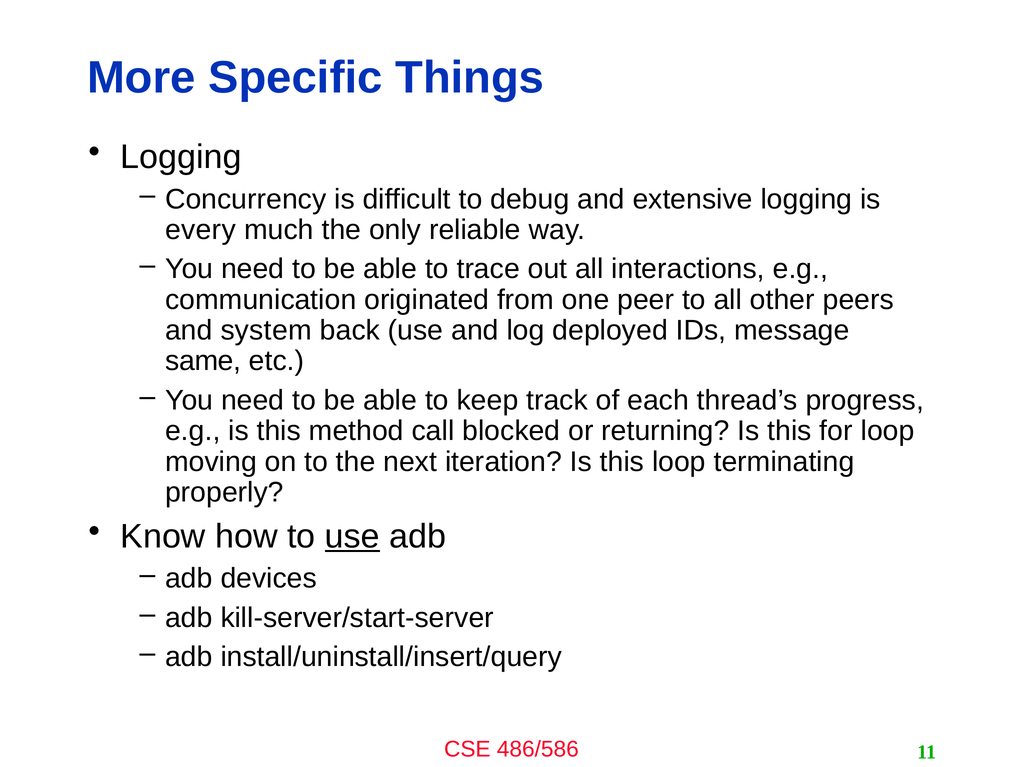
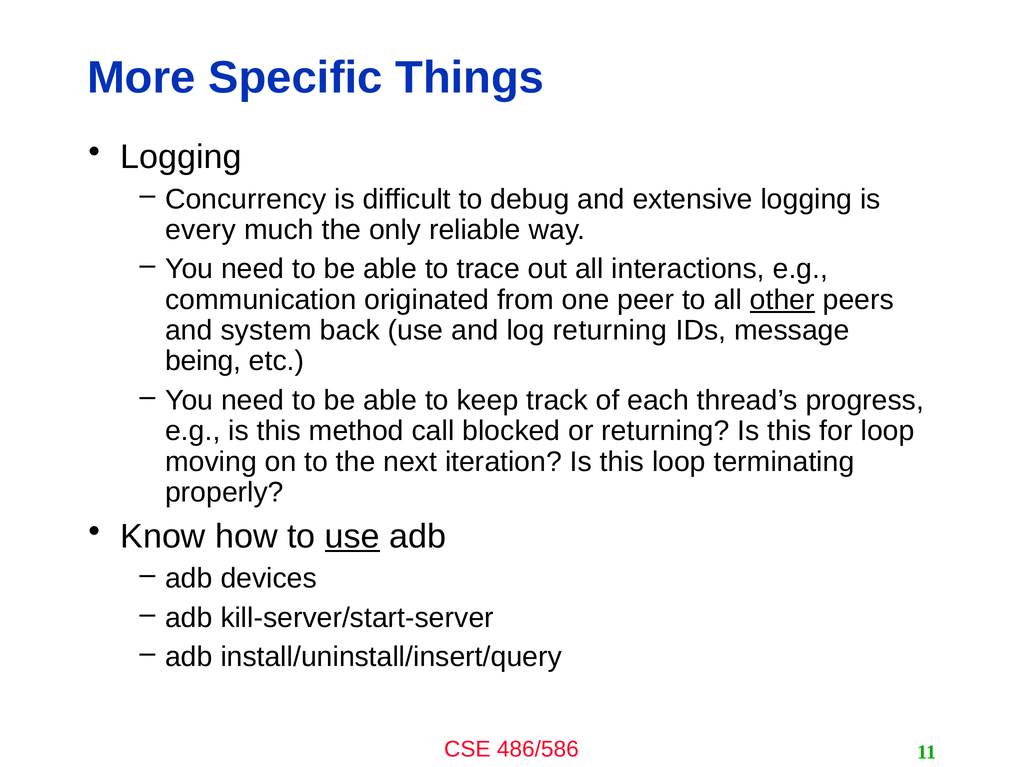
other underline: none -> present (782, 300)
log deployed: deployed -> returning (610, 331)
same: same -> being (203, 361)
